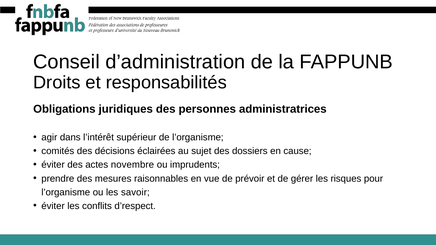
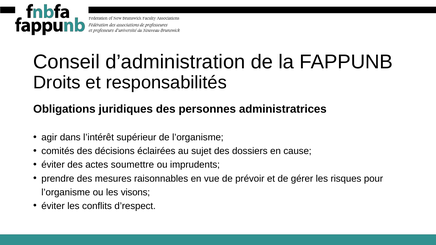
novembre: novembre -> soumettre (132, 165)
savoir: savoir -> visons (135, 192)
